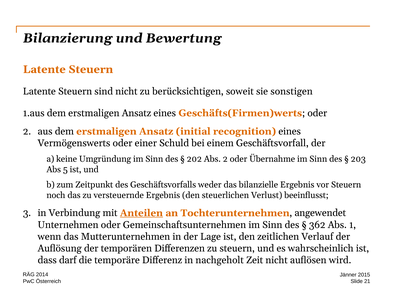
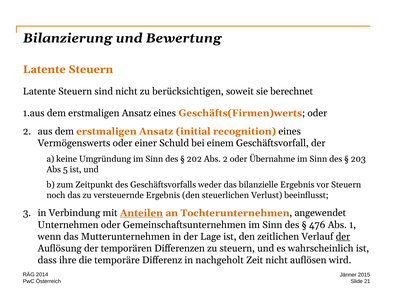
sonstigen: sonstigen -> berechnet (292, 92)
362: 362 -> 476 (317, 225)
der underline: none -> present (343, 237)
darf: darf -> ihre (68, 261)
